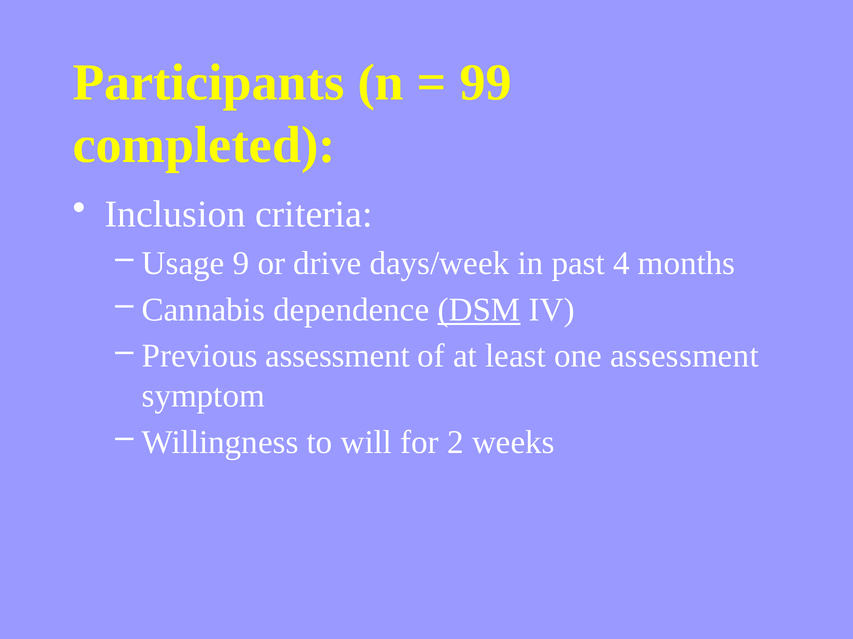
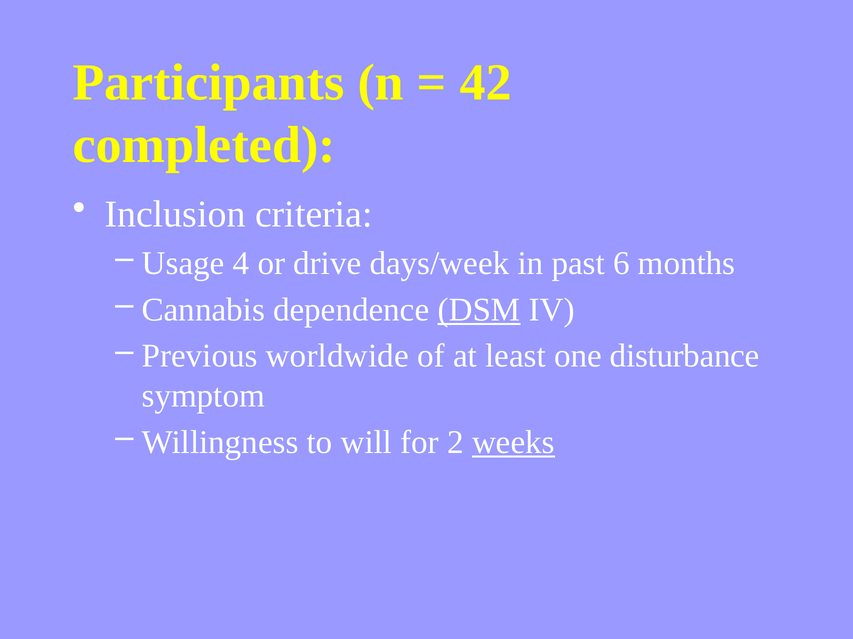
99: 99 -> 42 (486, 83)
9: 9 -> 4 (241, 263)
4: 4 -> 6 (621, 263)
Previous assessment: assessment -> worldwide (337, 356)
one assessment: assessment -> disturbance (685, 356)
weeks underline: none -> present (513, 443)
